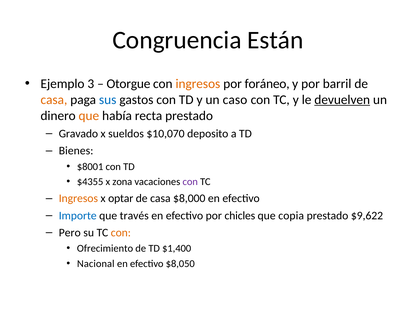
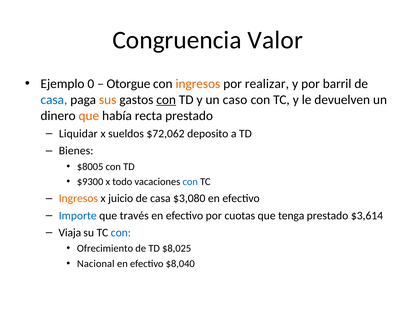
Están: Están -> Valor (275, 40)
3: 3 -> 0 (91, 84)
foráneo: foráneo -> realizar (267, 84)
casa colour: orange -> blue (54, 100)
sus colour: blue -> orange (108, 100)
con underline: none -> present (166, 100)
devuelven underline: present -> none (342, 100)
Gravado: Gravado -> Liquidar (78, 134)
$10,070: $10,070 -> $72,062 (166, 134)
$8001: $8001 -> $8005 (90, 167)
$4355: $4355 -> $9300 (90, 182)
zona: zona -> todo (122, 182)
con colour: purple -> blue (190, 182)
optar: optar -> juicio (121, 198)
$8,000: $8,000 -> $3,080 (189, 198)
chicles: chicles -> cuotas (240, 216)
copia: copia -> tenga (291, 216)
$9,622: $9,622 -> $3,614 (367, 216)
Pero: Pero -> Viaja (70, 233)
con colour: orange -> blue (121, 233)
$1,400: $1,400 -> $8,025 (177, 248)
$8,050: $8,050 -> $8,040 (180, 264)
